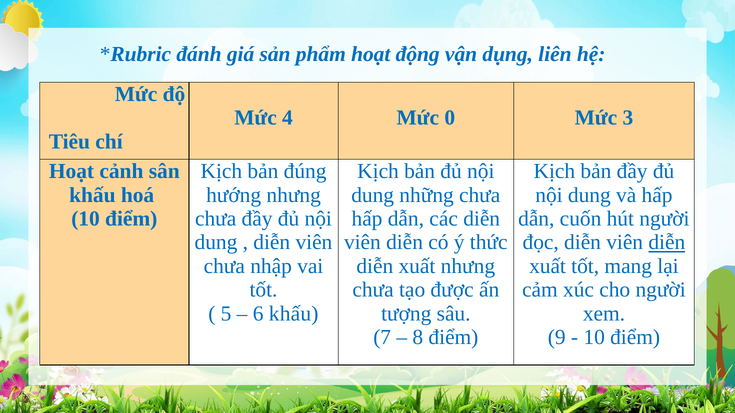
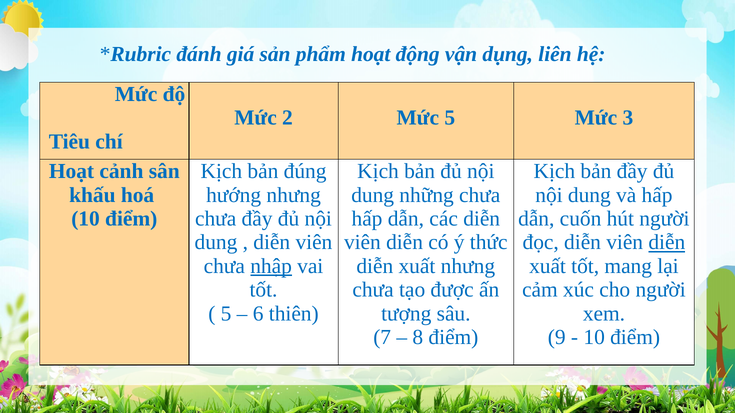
4: 4 -> 2 (287, 118)
Mức 0: 0 -> 5 (450, 118)
nhập underline: none -> present (271, 266)
6 khấu: khấu -> thiên (294, 314)
